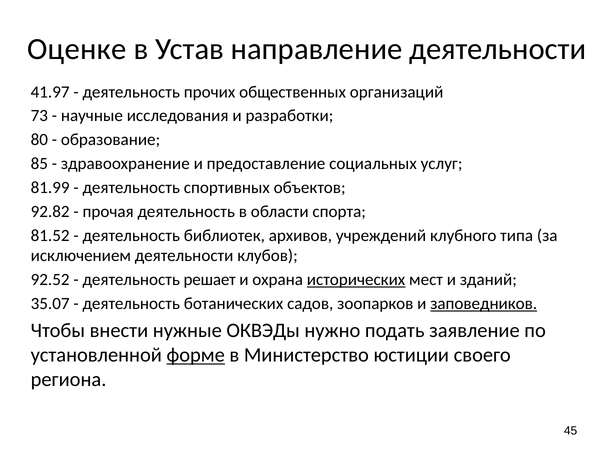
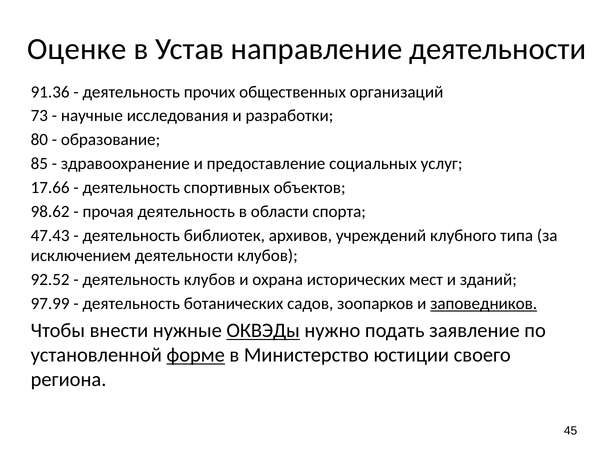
41.97: 41.97 -> 91.36 (50, 92)
81.99: 81.99 -> 17.66 (50, 187)
92.82: 92.82 -> 98.62 (50, 211)
81.52: 81.52 -> 47.43 (50, 235)
деятельность решает: решает -> клубов (210, 279)
исторических underline: present -> none (356, 279)
35.07: 35.07 -> 97.99 (50, 303)
ОКВЭДы underline: none -> present (263, 330)
